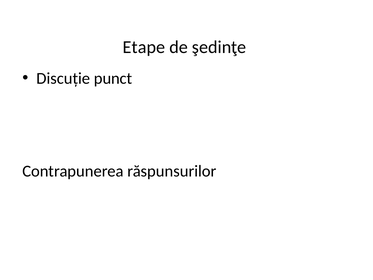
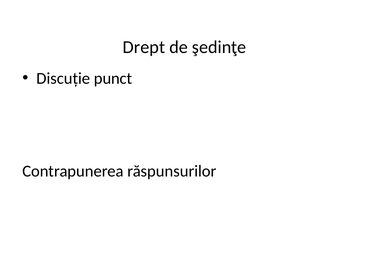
Etape: Etape -> Drept (144, 47)
